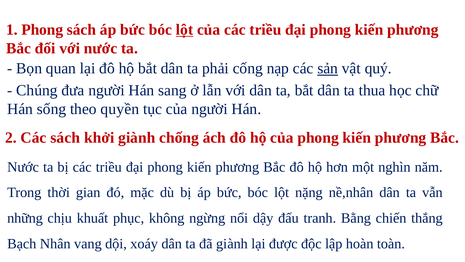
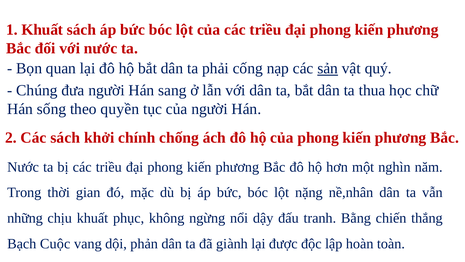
1 Phong: Phong -> Khuất (42, 30)
lột underline: present -> none (185, 30)
khởi giành: giành -> chính (137, 138)
Nhân: Nhân -> Cuộc (55, 243)
xoáy: xoáy -> phản (144, 243)
